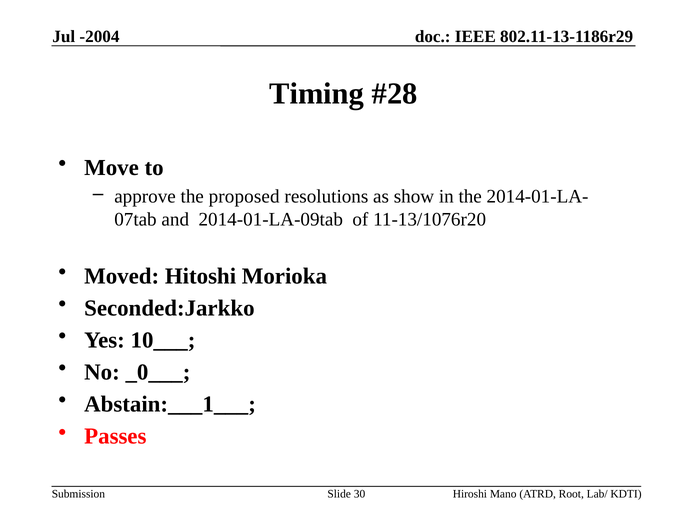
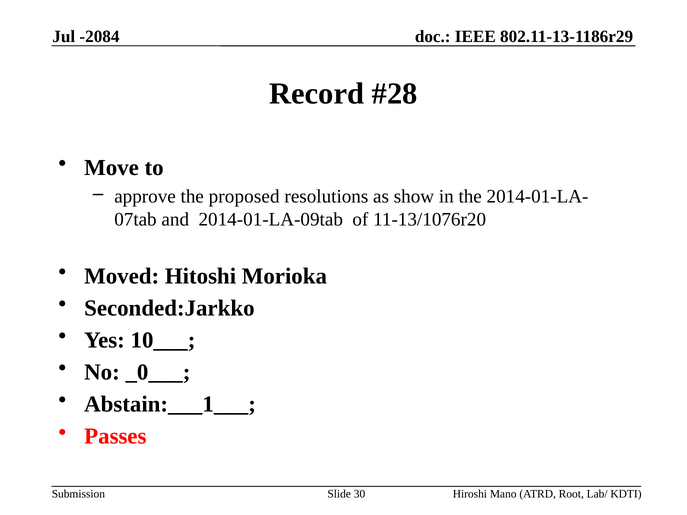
-2004: -2004 -> -2084 (99, 37)
Timing: Timing -> Record (317, 94)
